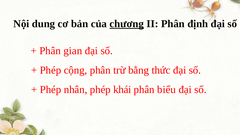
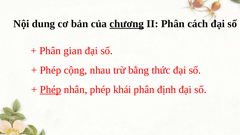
định: định -> cách (198, 24)
cộng phân: phân -> nhau (100, 70)
Phép underline: none -> present (51, 90)
biểu: biểu -> định (167, 90)
